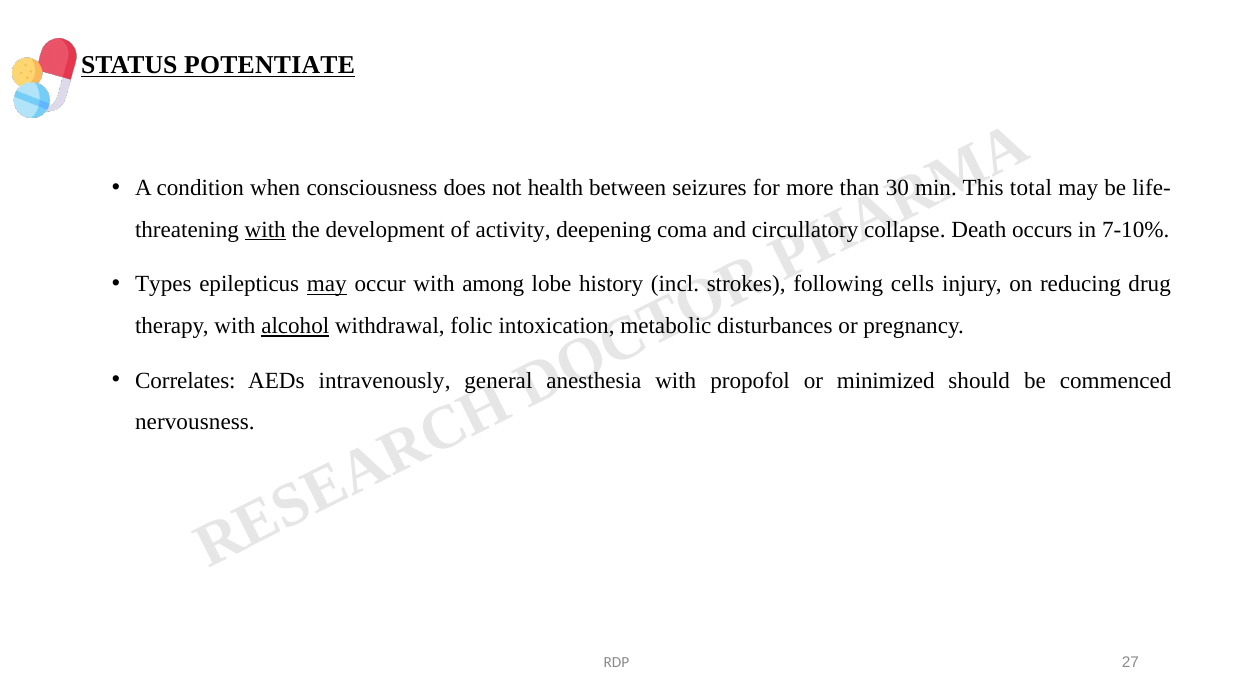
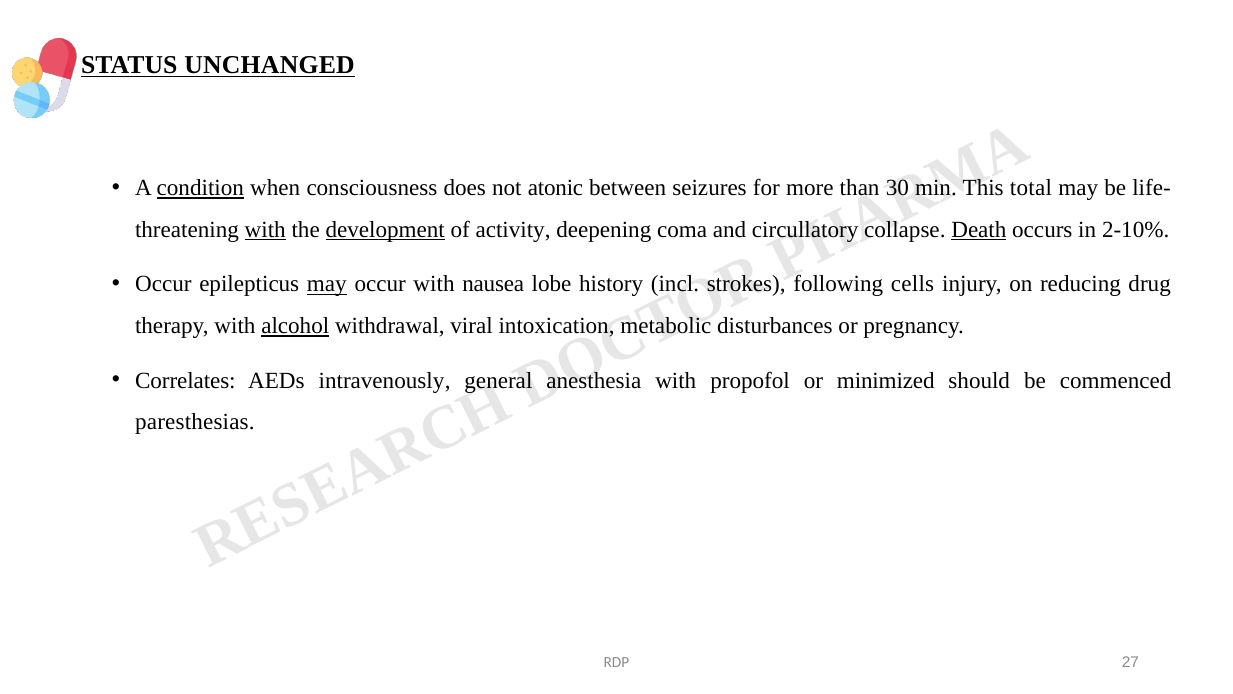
POTENTIATE: POTENTIATE -> UNCHANGED (270, 65)
condition underline: none -> present (200, 188)
health: health -> atonic (556, 188)
development underline: none -> present (385, 230)
Death underline: none -> present (979, 230)
7-10%: 7-10% -> 2-10% (1136, 230)
Types: Types -> Occur (163, 284)
among: among -> nausea (493, 284)
folic: folic -> viral (472, 326)
nervousness: nervousness -> paresthesias (195, 422)
